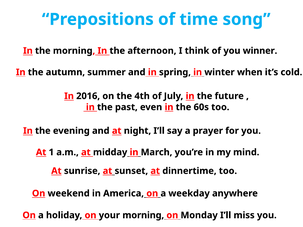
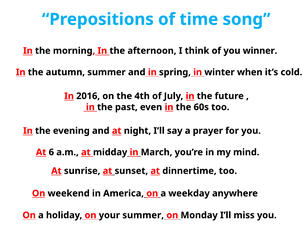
1: 1 -> 6 (51, 152)
your morning: morning -> summer (143, 215)
